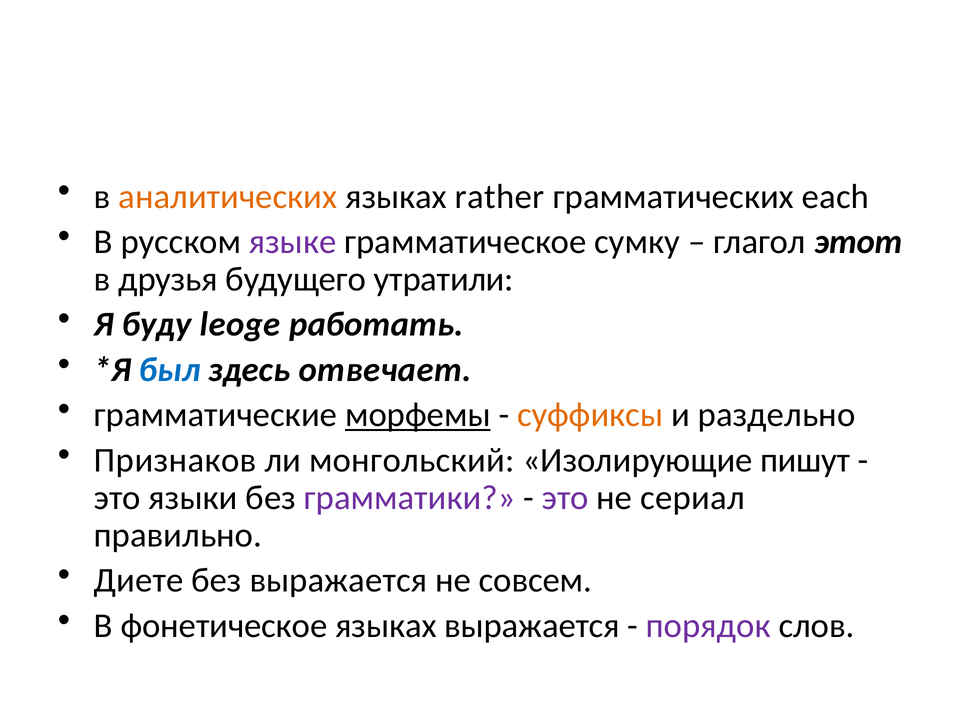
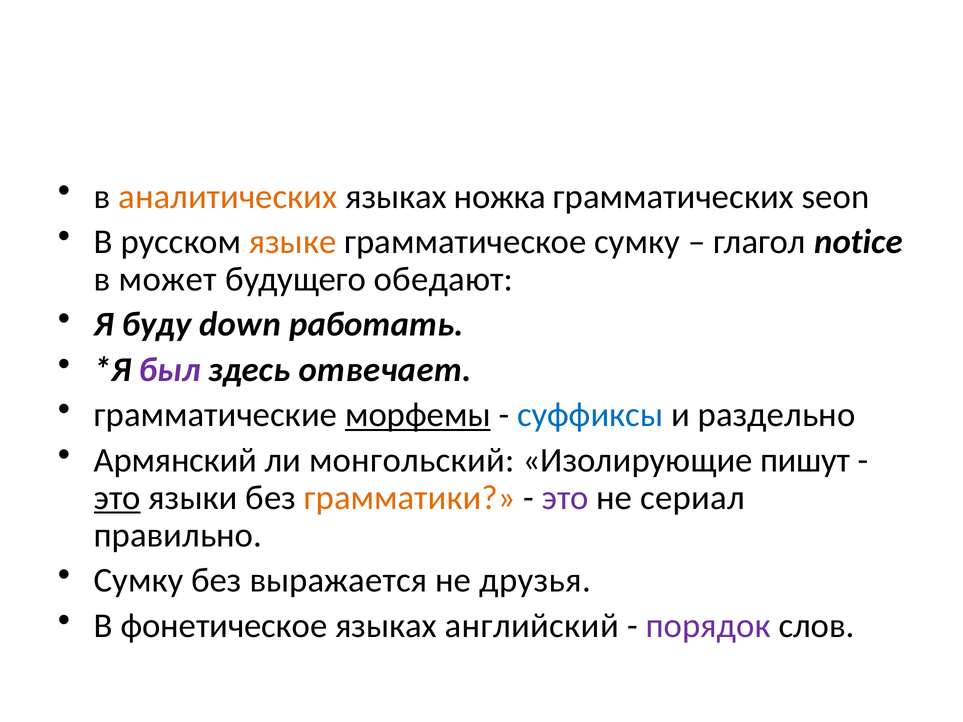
rather: rather -> ножка (500, 197)
each: each -> seon (836, 197)
языке colour: purple -> orange (293, 242)
этот: этот -> notice (858, 242)
друзья: друзья -> может (168, 279)
утратили: утратили -> обедают (444, 279)
leoge: leoge -> down (240, 325)
был colour: blue -> purple (170, 370)
суффиксы colour: orange -> blue (590, 415)
Признаков: Признаков -> Армянский (175, 460)
это underline: none -> present (117, 498)
грамматики colour: purple -> orange (410, 498)
Диете: Диете -> Сумку (139, 581)
совсем: совсем -> друзья (535, 581)
языках выражается: выражается -> английский (532, 626)
